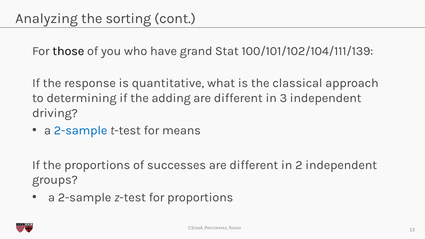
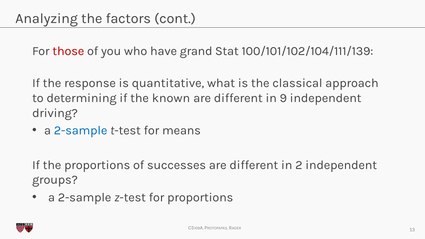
sorting: sorting -> factors (128, 19)
those colour: black -> red (68, 51)
adding: adding -> known (171, 98)
3: 3 -> 9 (283, 98)
